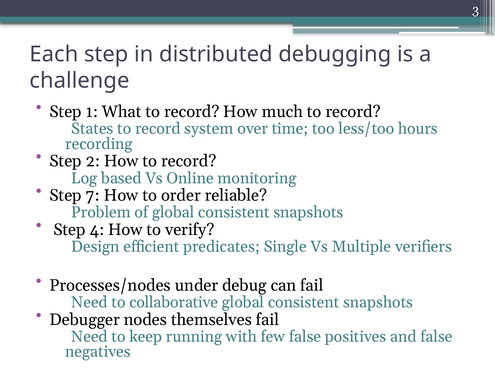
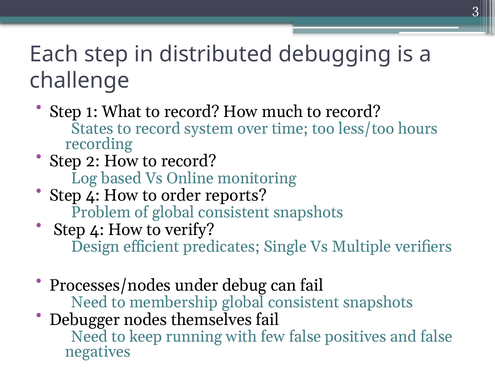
7: 7 -> 4 (93, 196)
reliable: reliable -> reports (236, 196)
collaborative: collaborative -> membership (174, 303)
